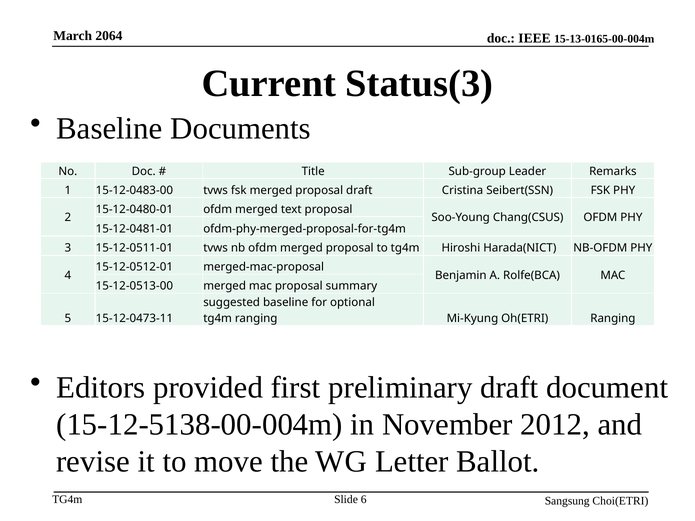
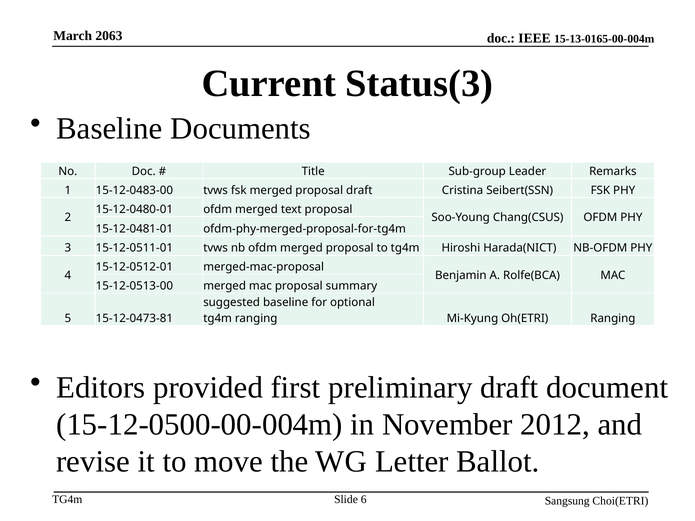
2064: 2064 -> 2063 (109, 36)
15-12-0473-11: 15-12-0473-11 -> 15-12-0473-81 (134, 318)
15-12-5138-00-004m: 15-12-5138-00-004m -> 15-12-0500-00-004m (199, 425)
